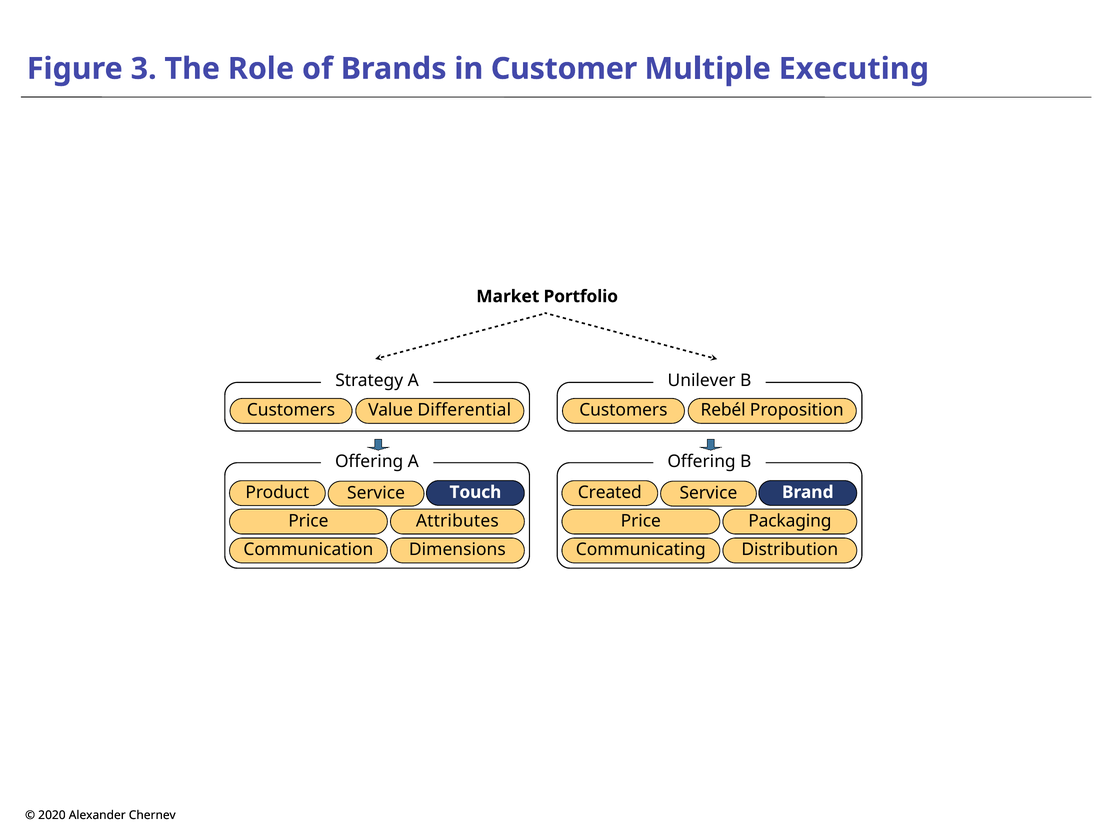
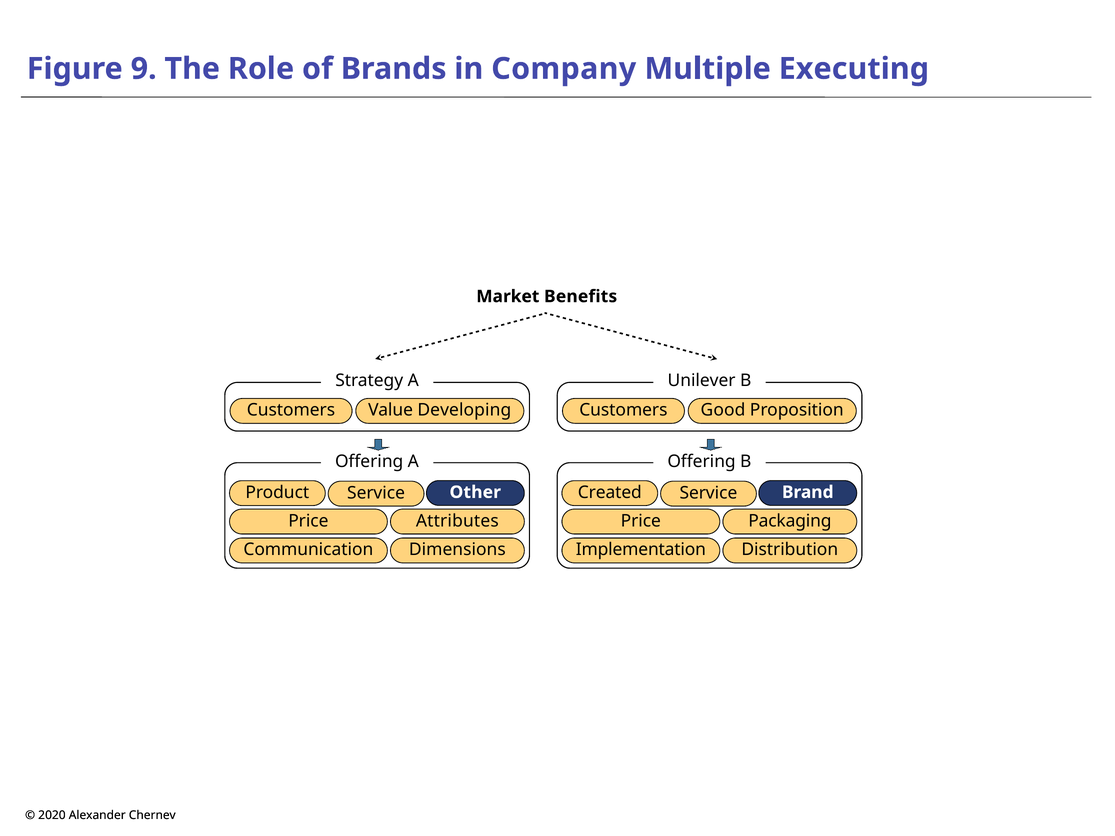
3: 3 -> 9 (144, 69)
Customer: Customer -> Company (564, 69)
Portfolio: Portfolio -> Benefits (581, 297)
Differential: Differential -> Developing (464, 410)
Rebél: Rebél -> Good (723, 410)
Touch: Touch -> Other (475, 492)
Communicating: Communicating -> Implementation (641, 550)
